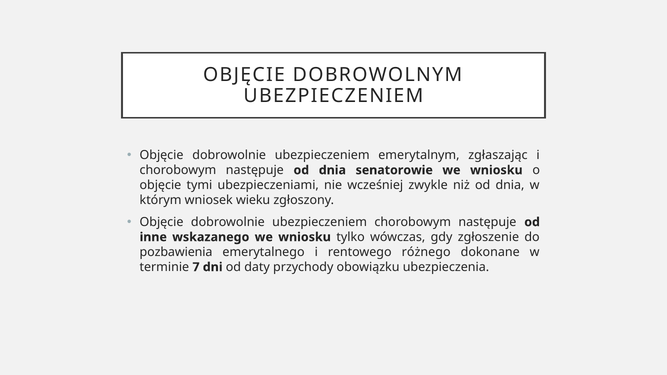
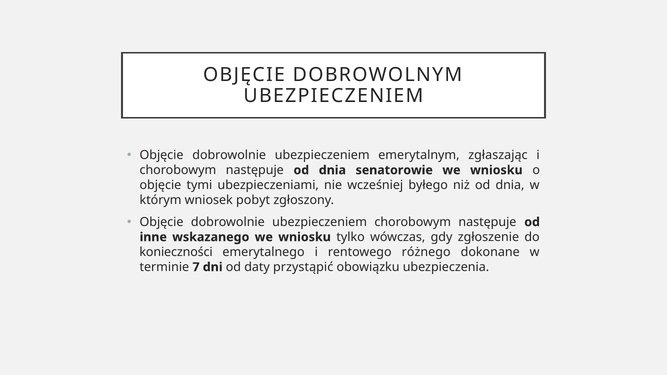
zwykle: zwykle -> byłego (428, 185)
wieku: wieku -> pobyt (253, 200)
pozbawienia: pozbawienia -> konieczności (176, 252)
przychody: przychody -> przystąpić (303, 267)
